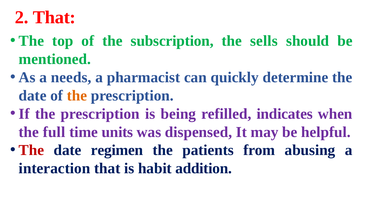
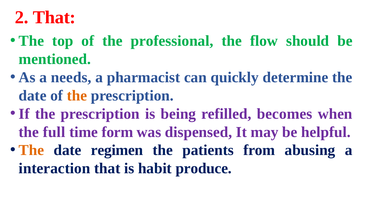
subscription: subscription -> professional (172, 41)
sells: sells -> flow (264, 41)
indicates: indicates -> becomes (285, 114)
units: units -> form (117, 132)
The colour: red -> orange (31, 150)
addition: addition -> produce (204, 169)
